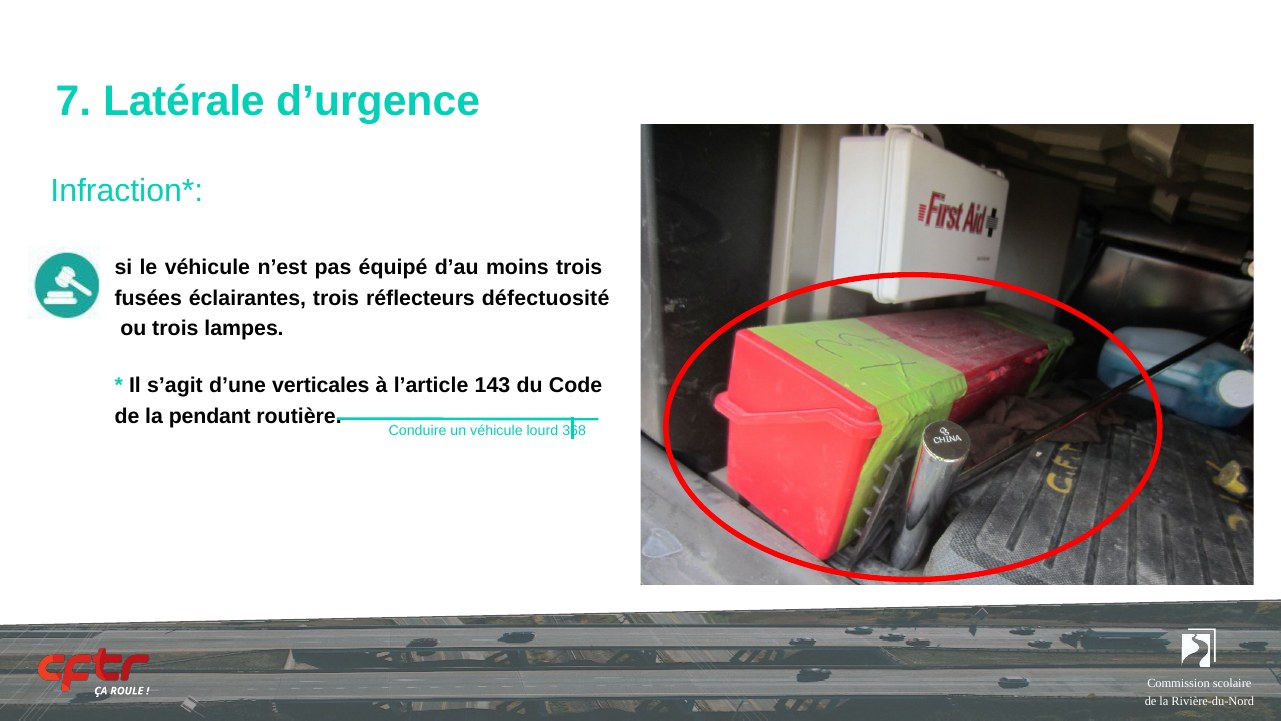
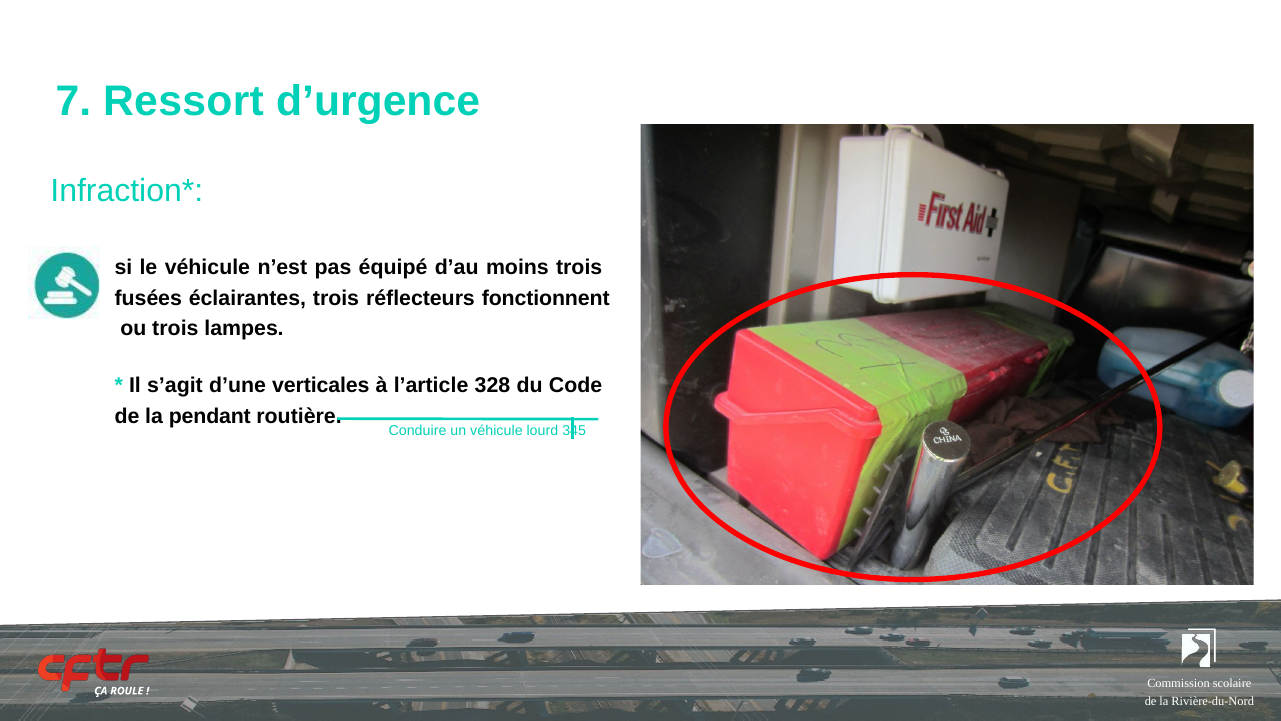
Latérale: Latérale -> Ressort (183, 101)
défectuosité: défectuosité -> fonctionnent (546, 298)
143: 143 -> 328 (492, 385)
368: 368 -> 345 (574, 431)
